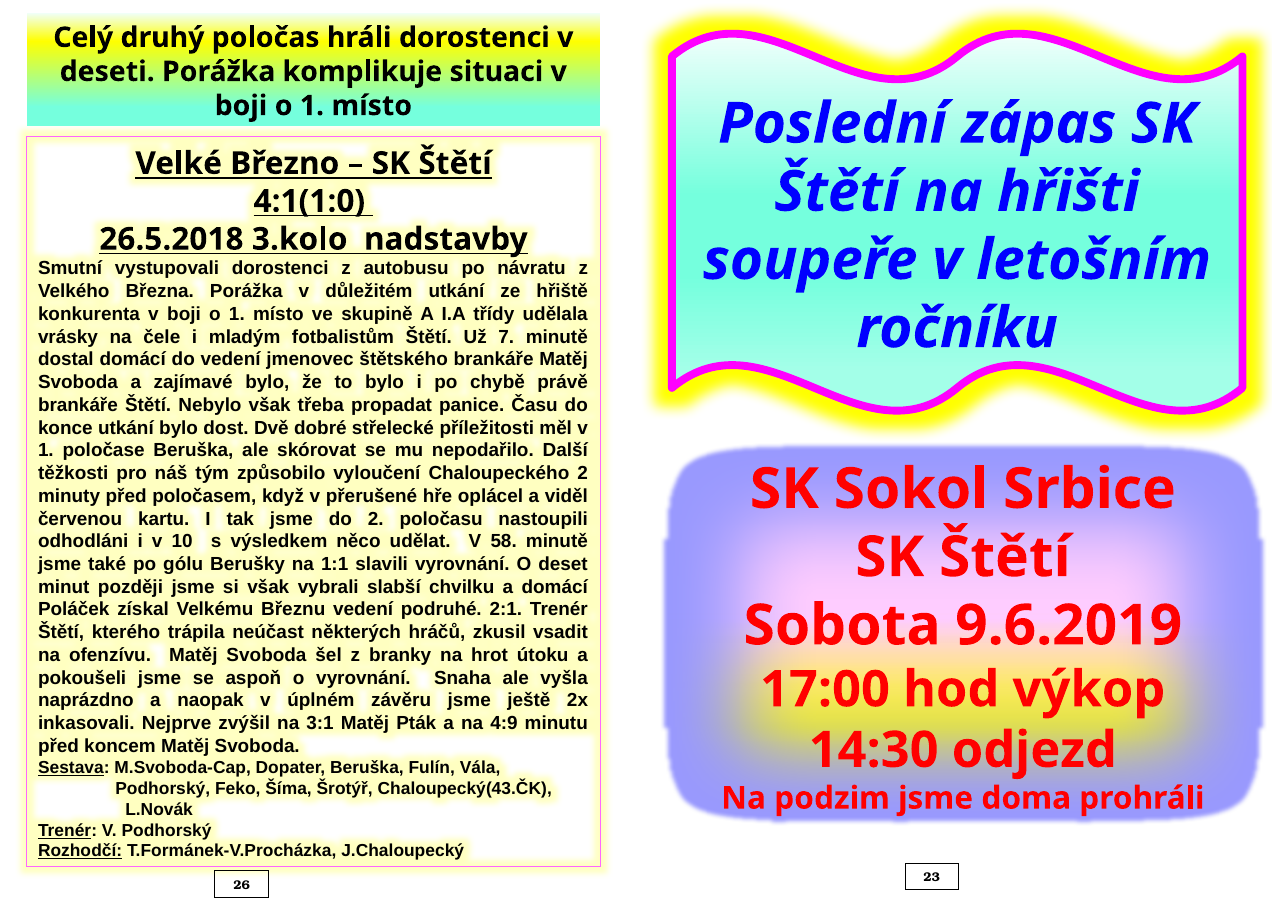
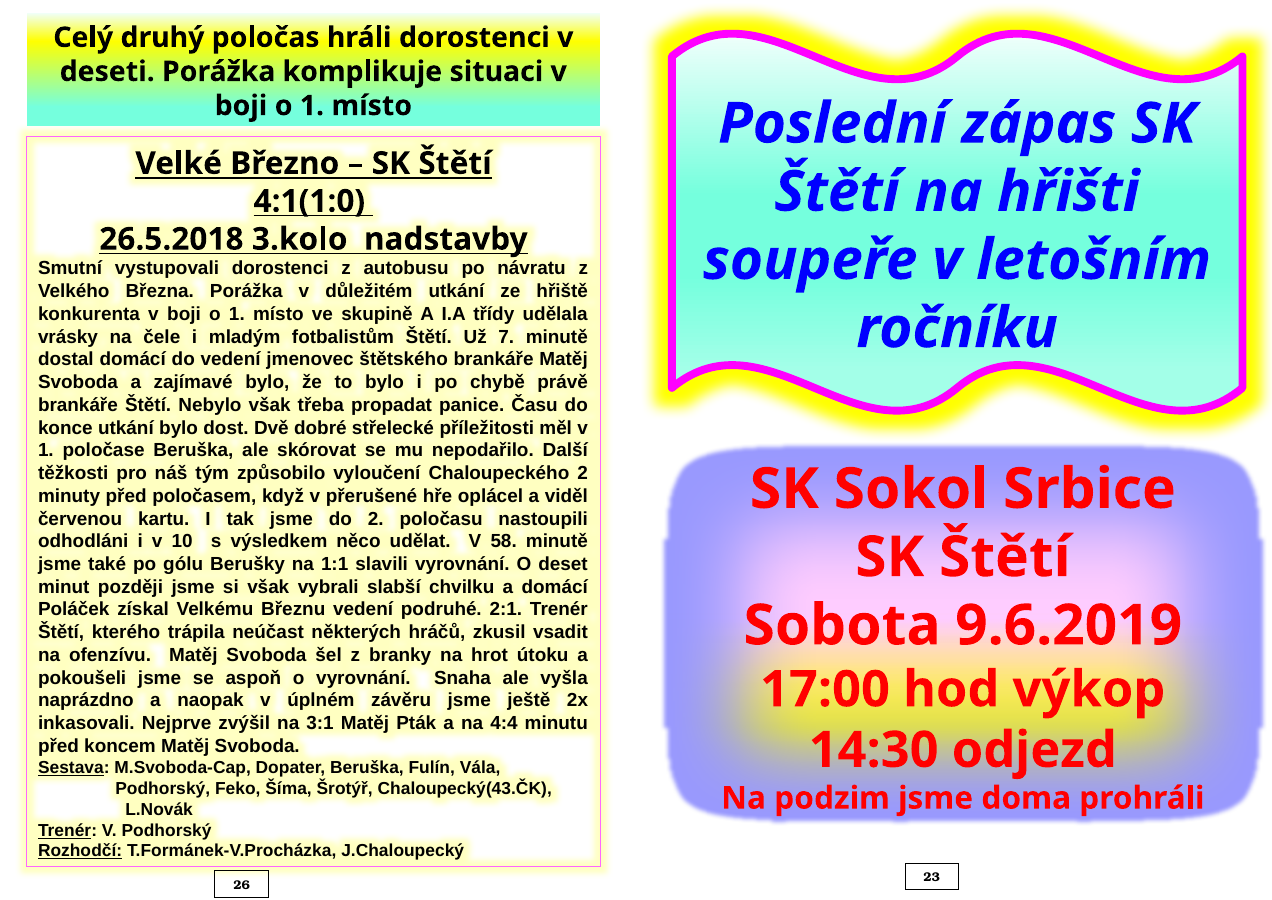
4:9: 4:9 -> 4:4 (504, 724)
